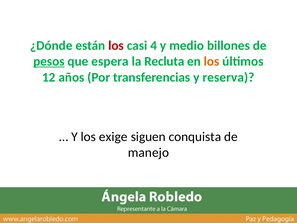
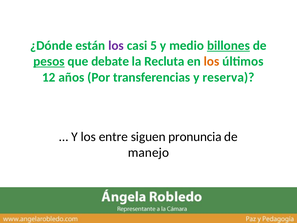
los colour: red -> purple (116, 45)
4: 4 -> 5 (154, 45)
billones underline: none -> present (228, 45)
espera: espera -> debate (110, 61)
exige: exige -> entre (113, 137)
conquista: conquista -> pronuncia (195, 137)
